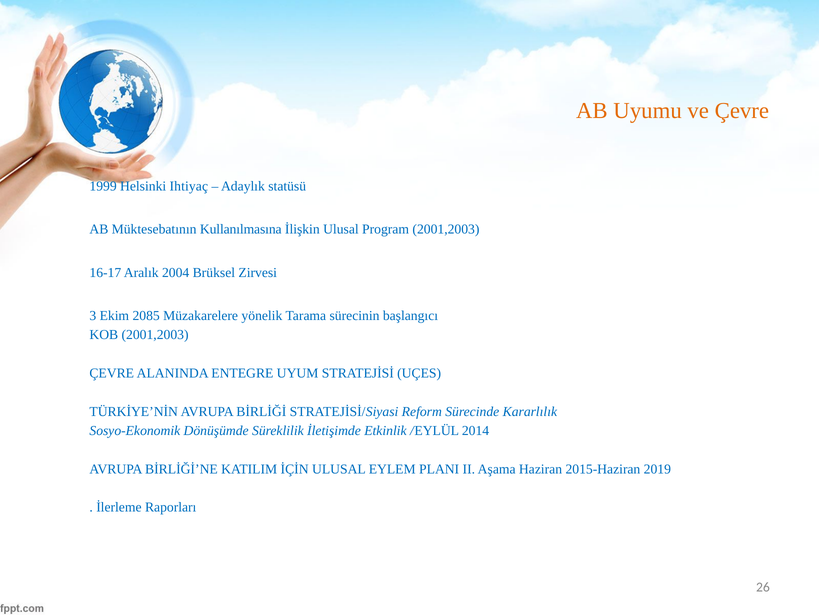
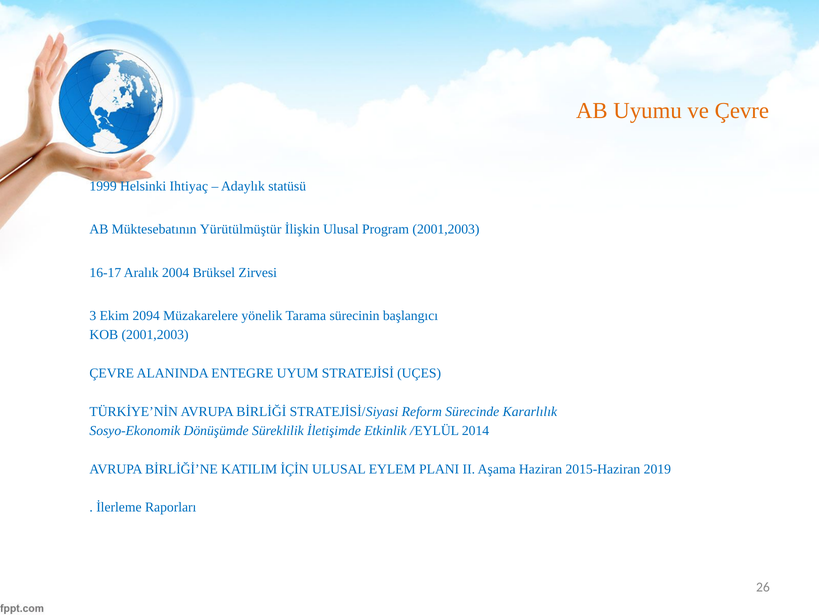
Kullanılmasına: Kullanılmasına -> Yürütülmüştür (241, 229)
2085: 2085 -> 2094 (146, 315)
